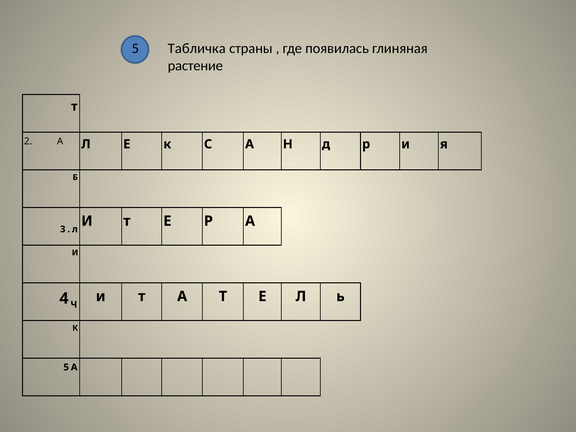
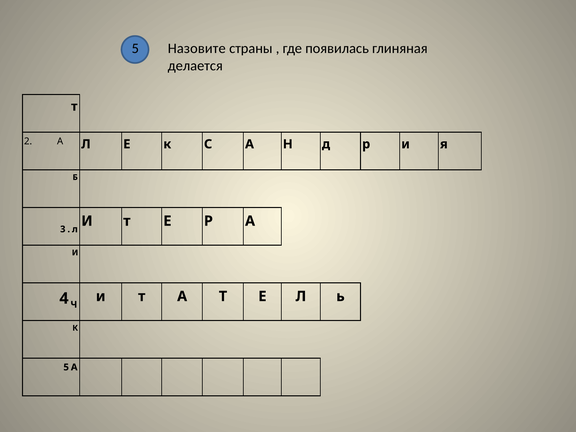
Табличка: Табличка -> Назовите (197, 48)
растение: растение -> делается (195, 66)
